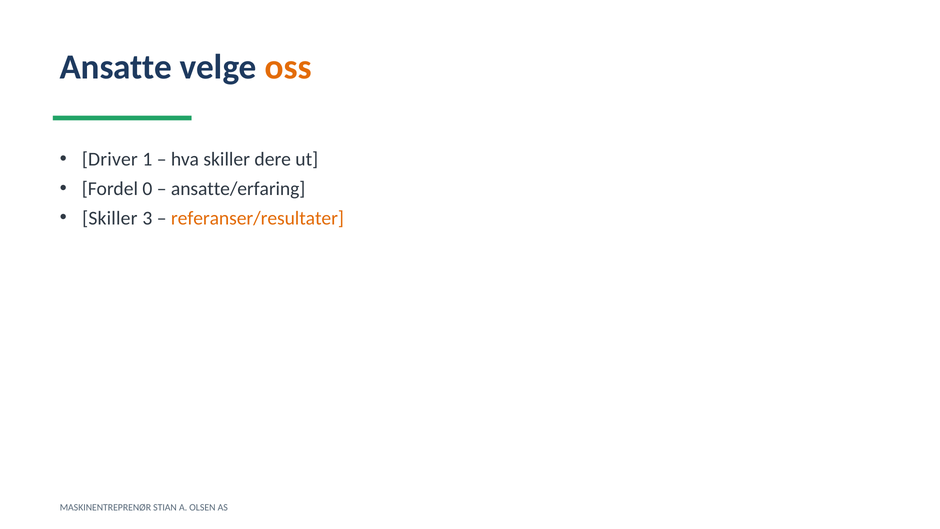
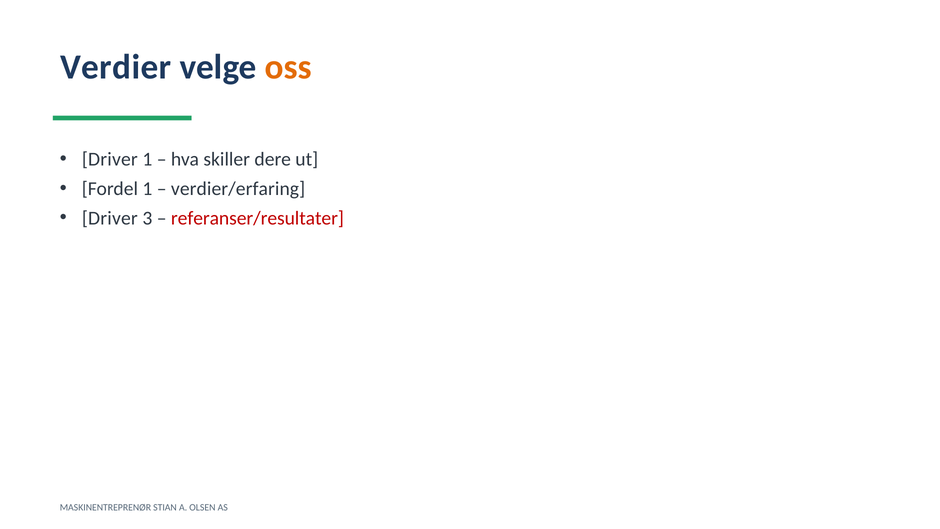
Ansatte: Ansatte -> Verdier (116, 67)
Fordel 0: 0 -> 1 (147, 189)
ansatte/erfaring: ansatte/erfaring -> verdier/erfaring (238, 189)
Skiller: Skiller -> Driver (110, 218)
referanser/resultater colour: orange -> red (257, 218)
